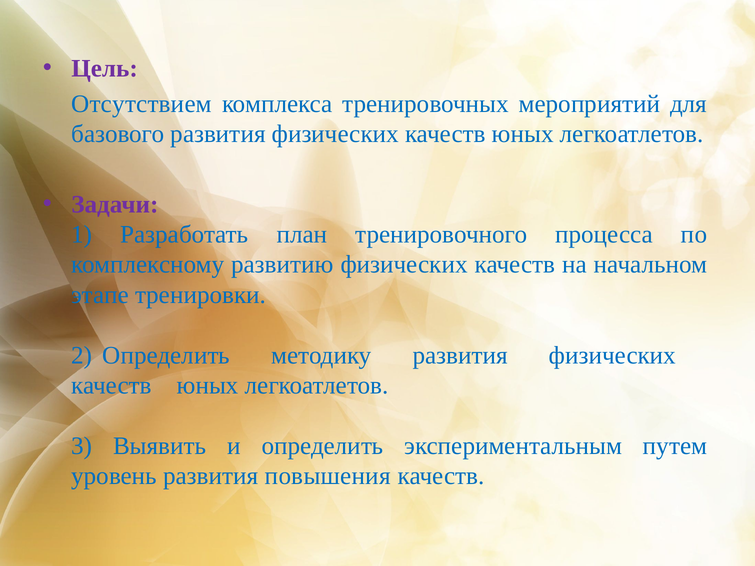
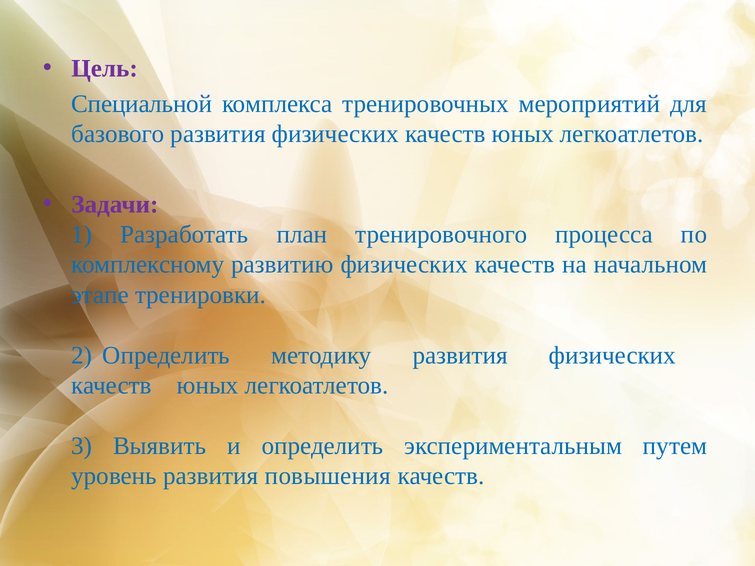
Отсутствием: Отсутствием -> Специальной (142, 104)
